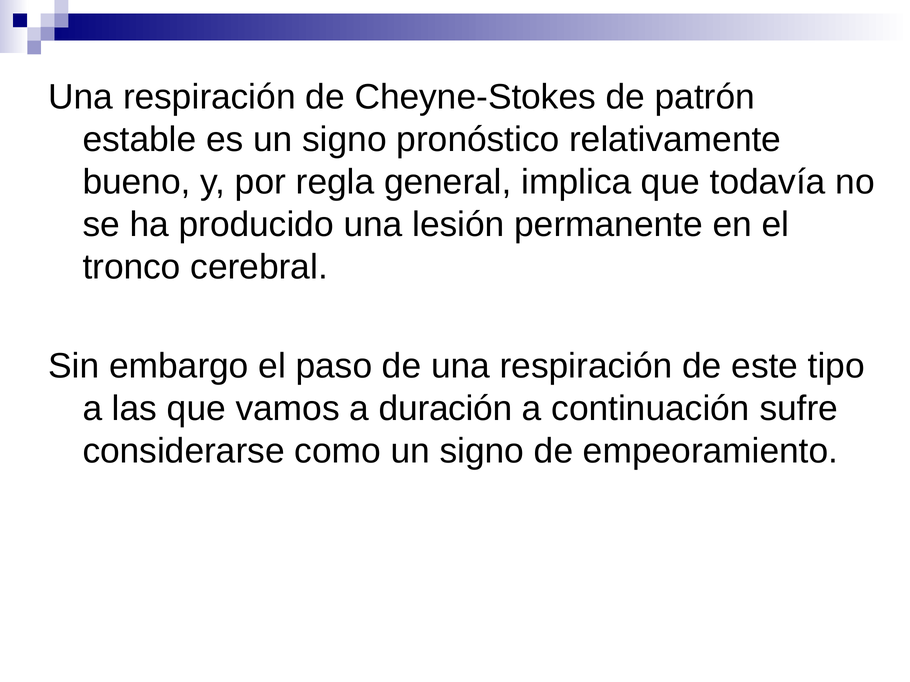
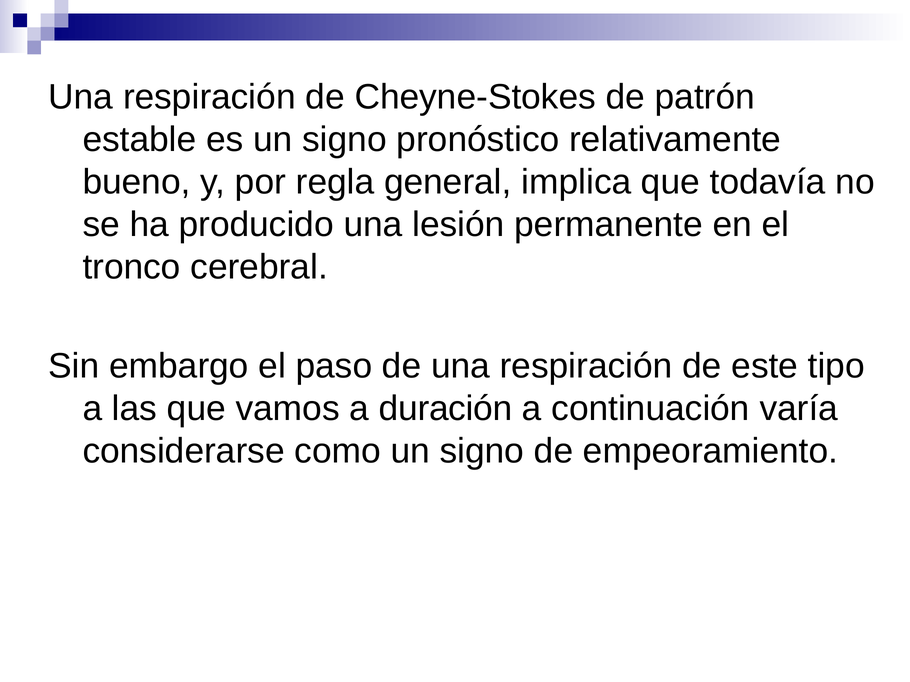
sufre: sufre -> varía (799, 409)
